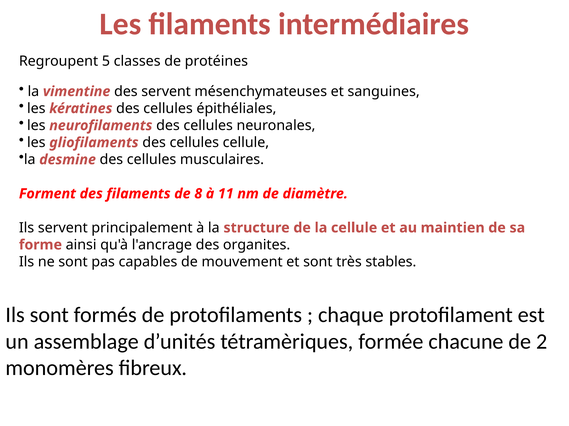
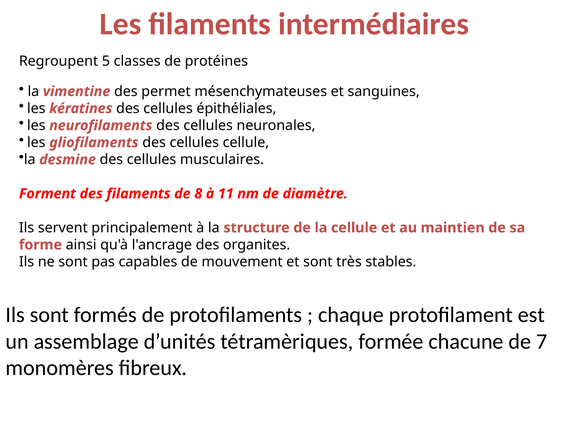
des servent: servent -> permet (166, 92)
2: 2 -> 7 (542, 342)
